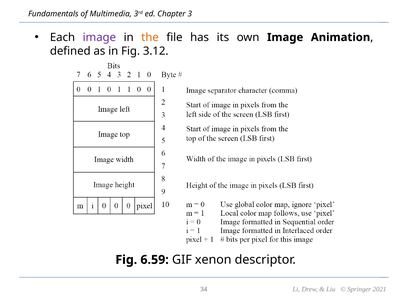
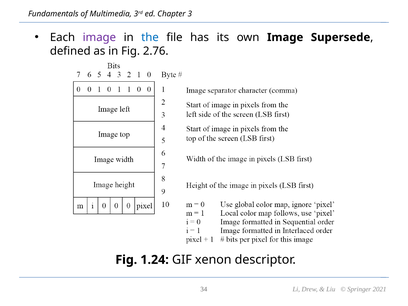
the colour: orange -> blue (150, 37)
Animation: Animation -> Supersede (341, 37)
3.12: 3.12 -> 2.76 (156, 51)
6.59: 6.59 -> 1.24 (155, 260)
